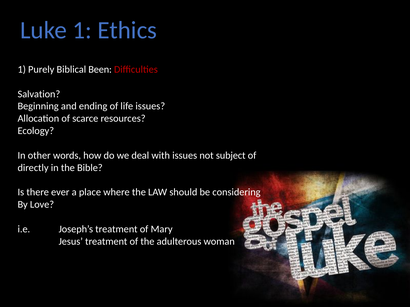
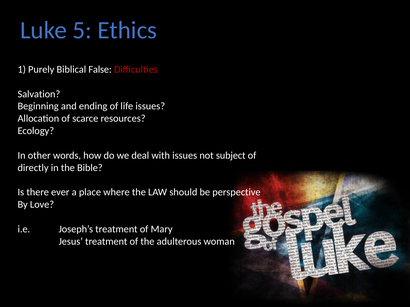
Luke 1: 1 -> 5 (82, 30)
Been: Been -> False (100, 70)
considering: considering -> perspective (236, 193)
